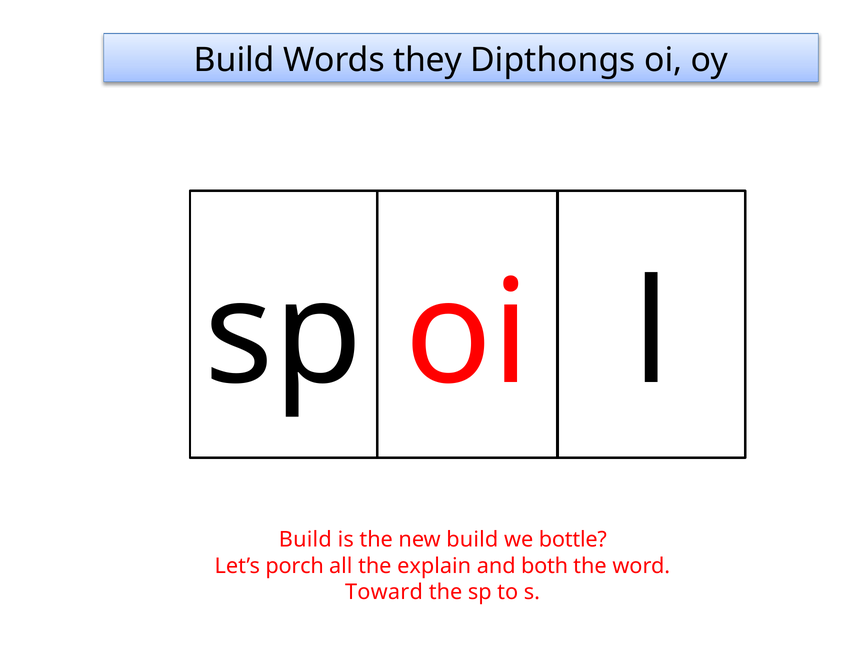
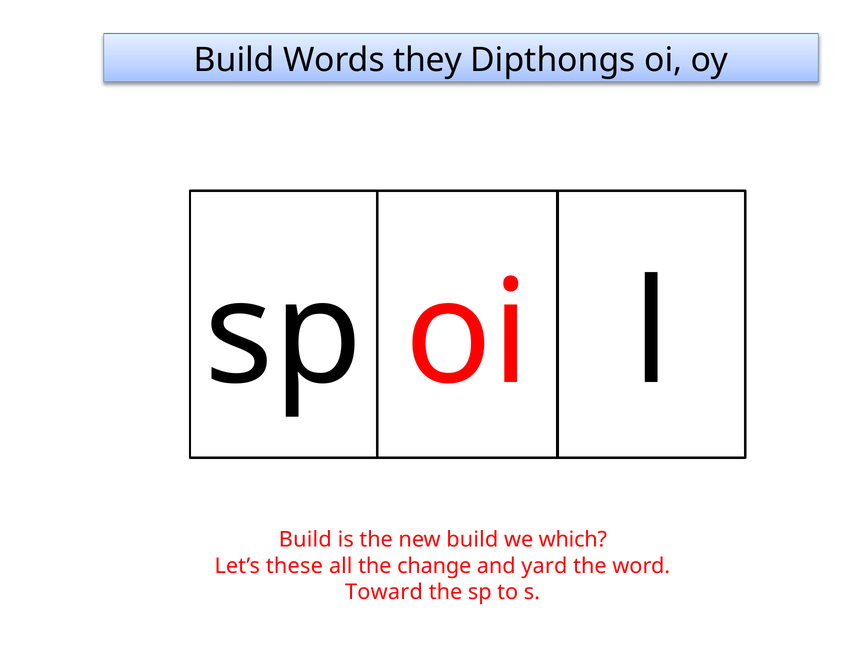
bottle: bottle -> which (573, 540)
porch: porch -> these (294, 566)
explain: explain -> change (434, 566)
both: both -> yard (544, 566)
